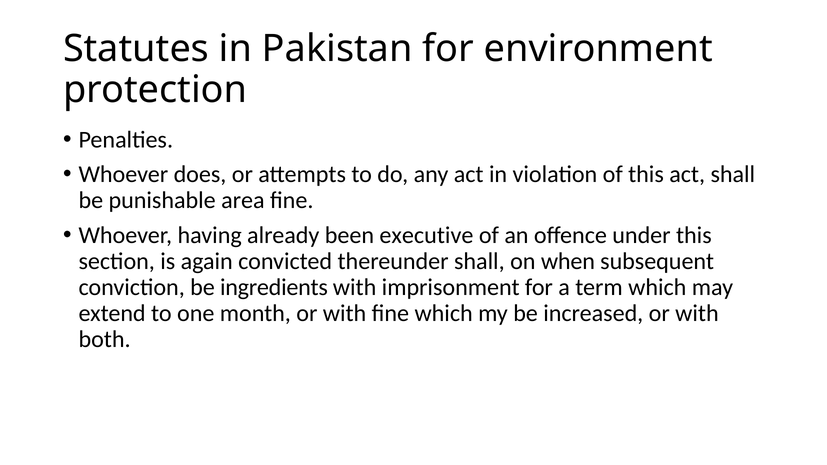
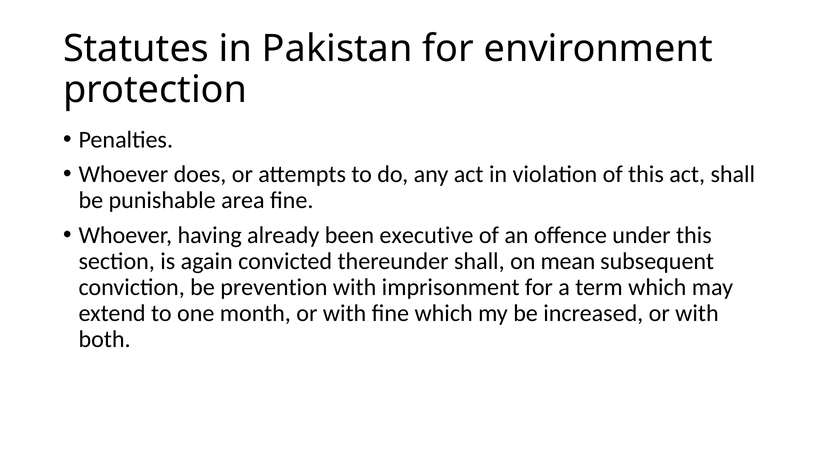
when: when -> mean (568, 261)
ingredients: ingredients -> prevention (274, 287)
